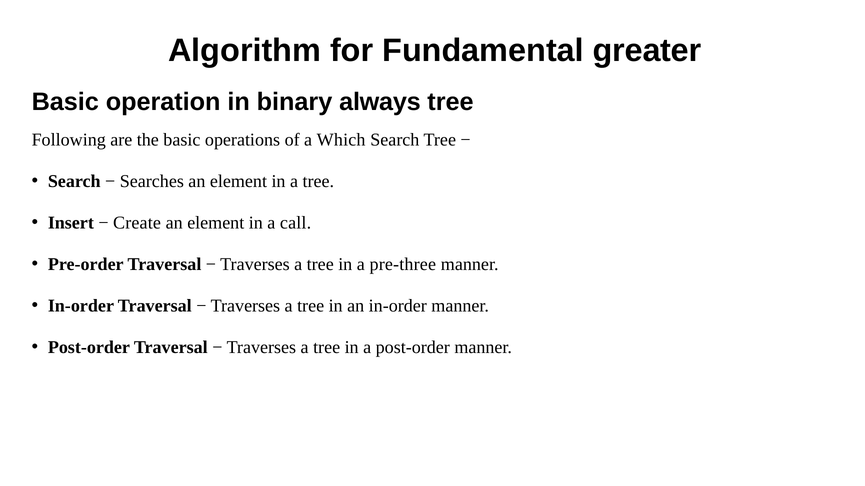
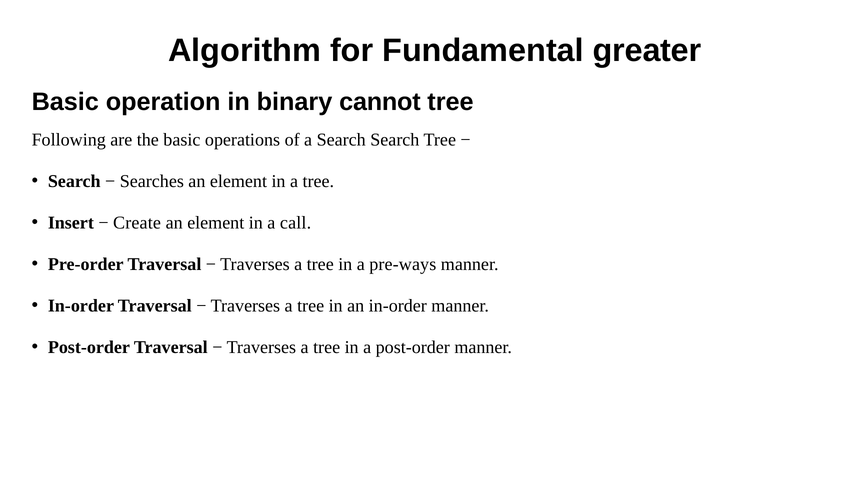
always: always -> cannot (380, 102)
a Which: Which -> Search (341, 140)
pre-three: pre-three -> pre-ways (403, 265)
